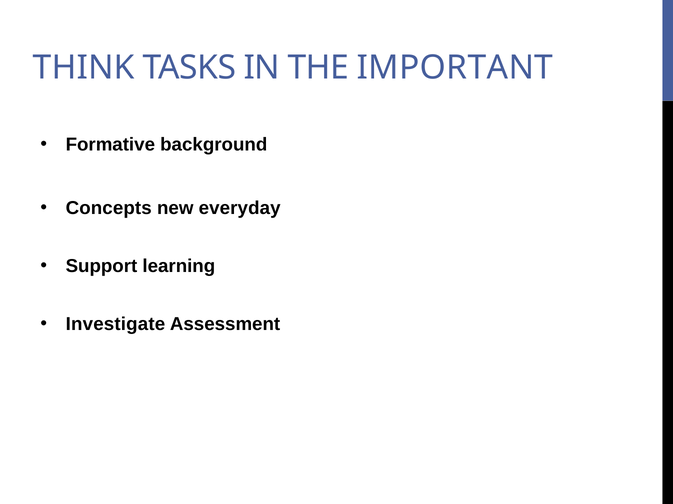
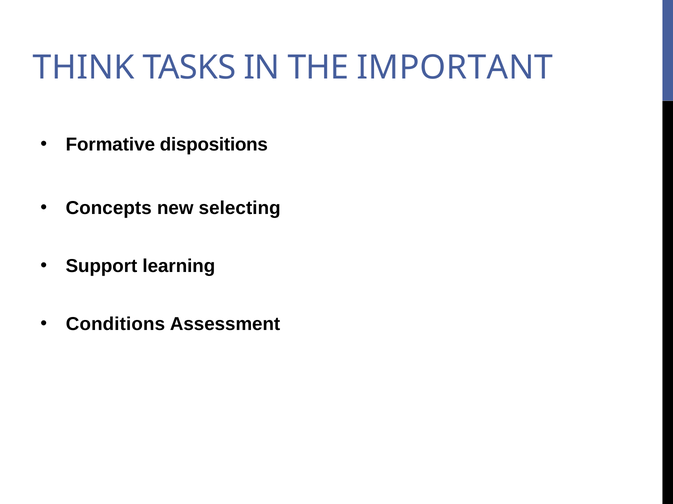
background: background -> dispositions (214, 145)
everyday: everyday -> selecting (240, 208)
Investigate: Investigate -> Conditions (115, 324)
